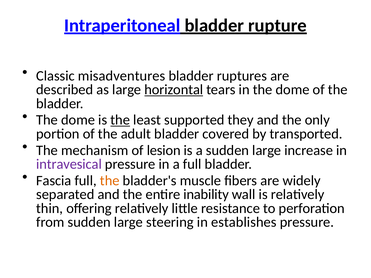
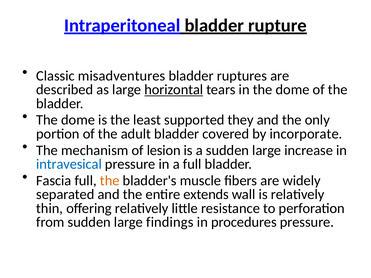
the underline: present -> none (120, 120)
transported: transported -> incorporate (306, 134)
intravesical colour: purple -> blue (69, 164)
inability: inability -> extends (206, 195)
steering: steering -> findings (170, 222)
establishes: establishes -> procedures (244, 222)
